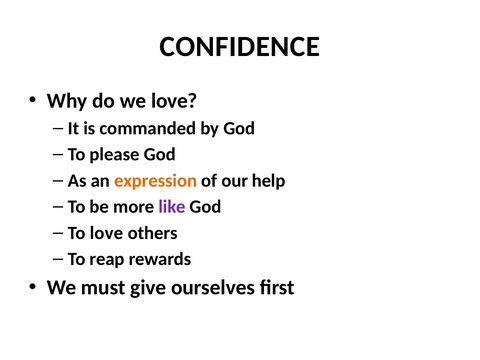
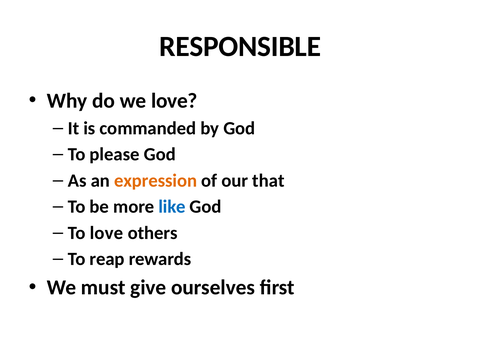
CONFIDENCE: CONFIDENCE -> RESPONSIBLE (240, 46)
help: help -> that (269, 181)
like colour: purple -> blue (172, 207)
